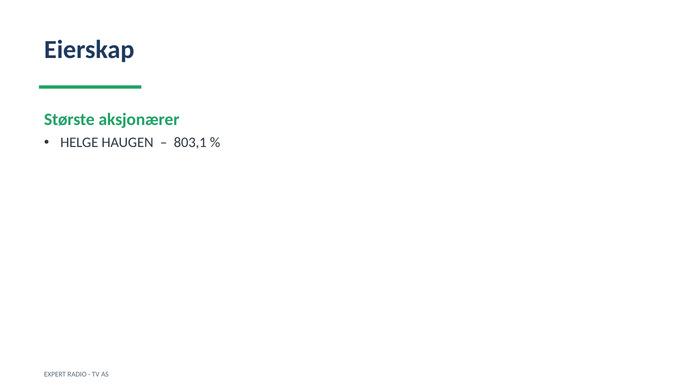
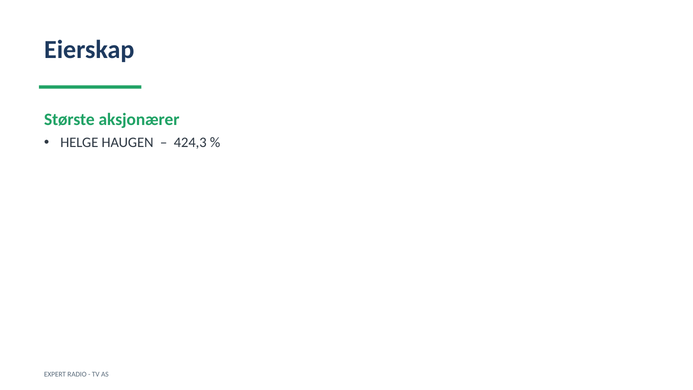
803,1: 803,1 -> 424,3 (190, 143)
